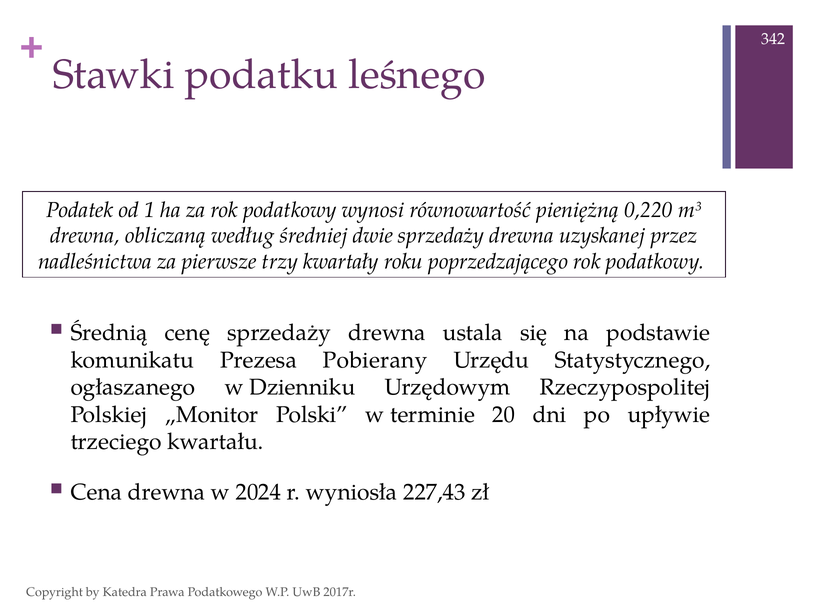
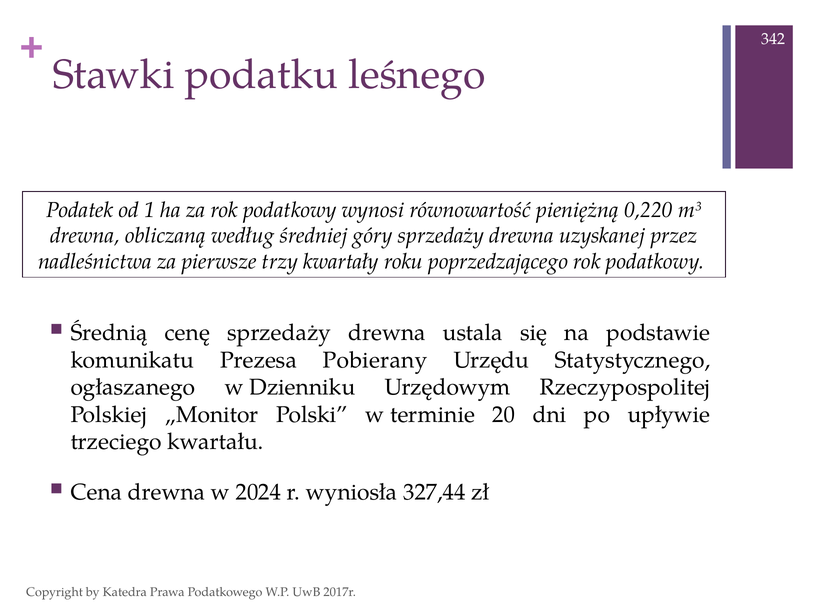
dwie: dwie -> góry (373, 236)
227,43: 227,43 -> 327,44 (434, 492)
